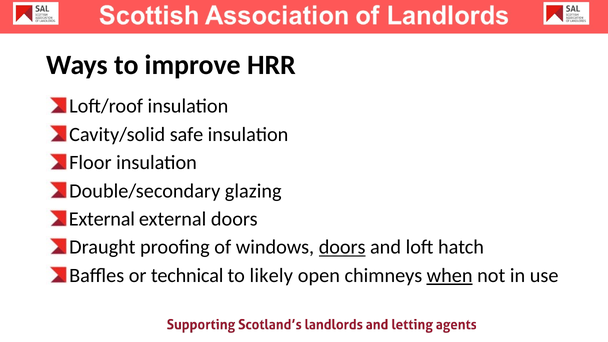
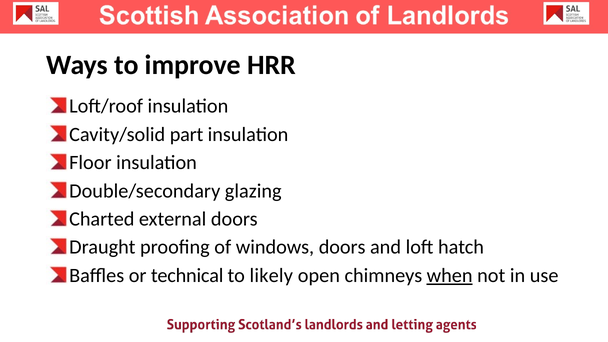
safe: safe -> part (187, 134)
External: External -> Charted (102, 219)
doors underline: present -> none (342, 247)
